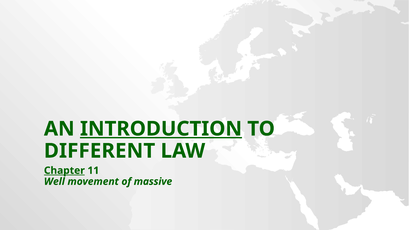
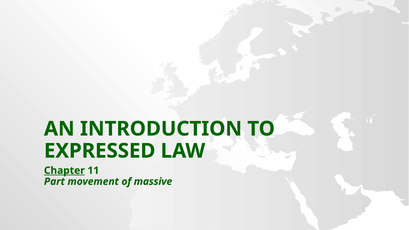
INTRODUCTION underline: present -> none (161, 129)
DIFFERENT: DIFFERENT -> EXPRESSED (100, 151)
Well: Well -> Part (54, 182)
